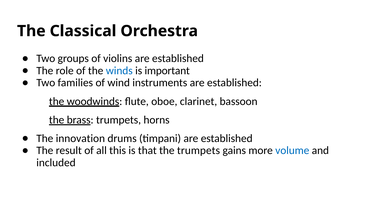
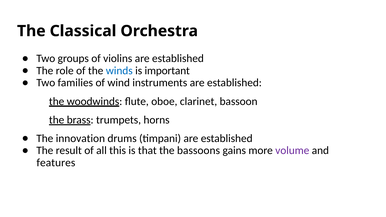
the trumpets: trumpets -> bassoons (198, 151)
volume colour: blue -> purple (292, 151)
included: included -> features (56, 163)
